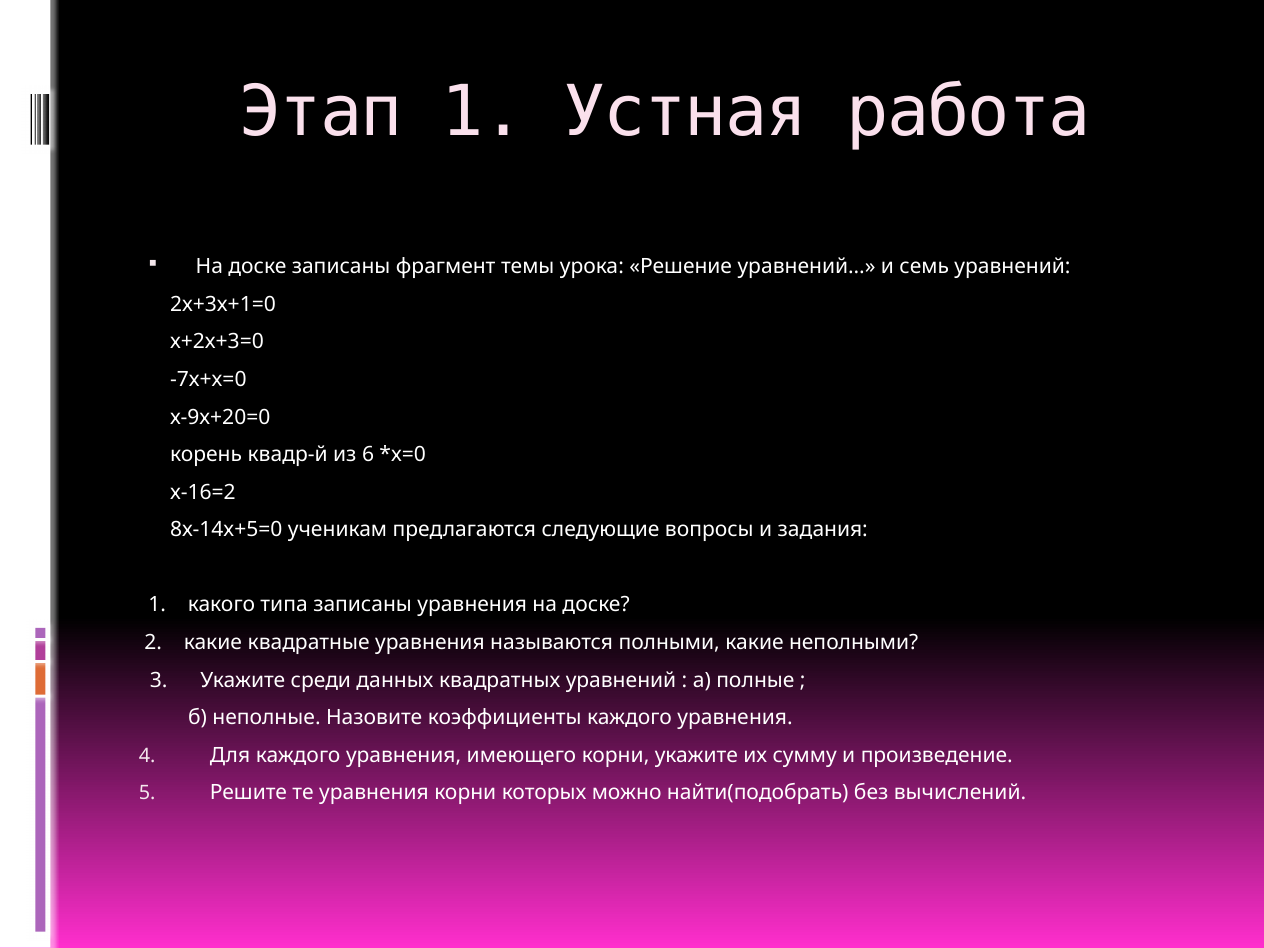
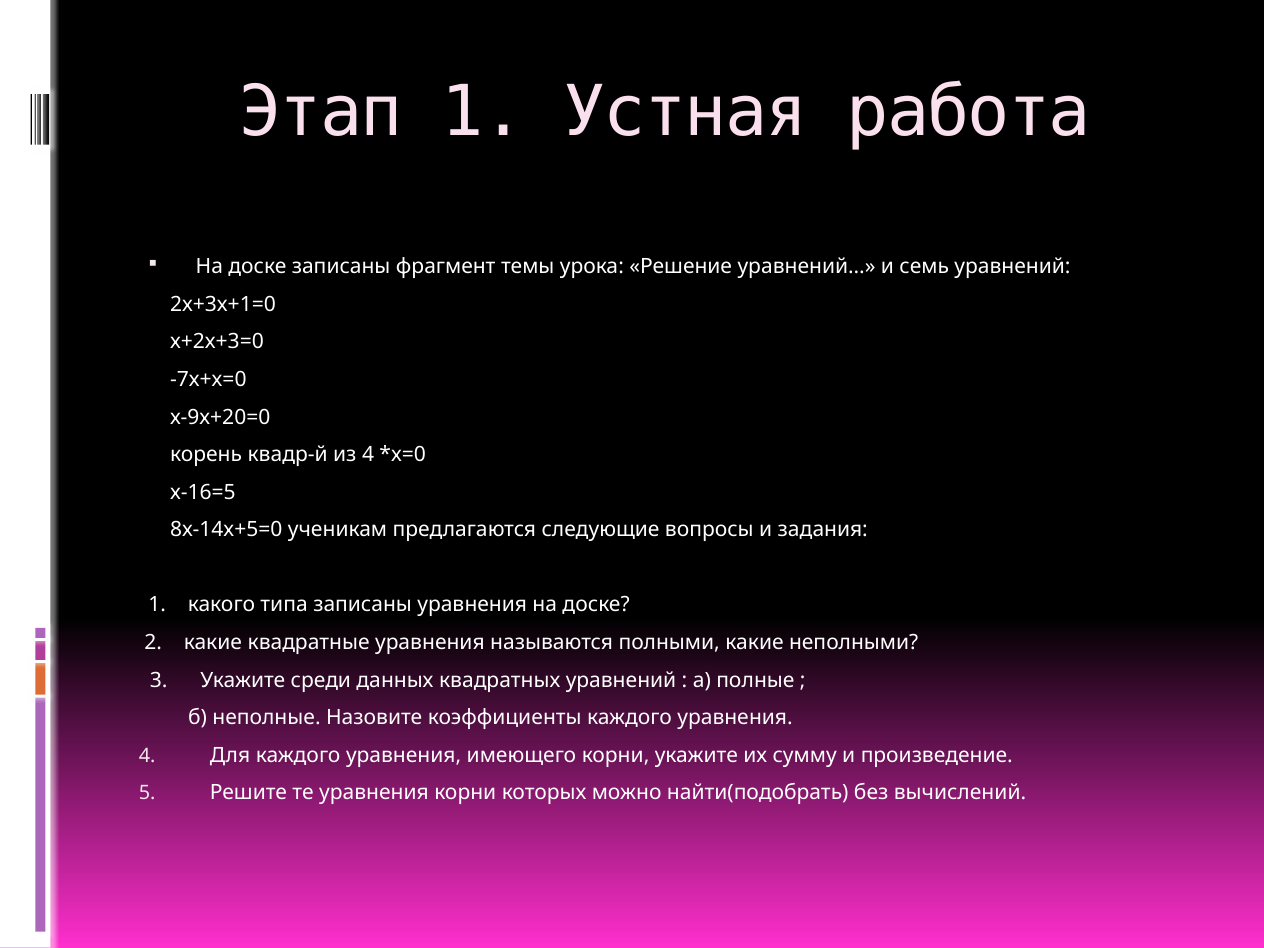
из 6: 6 -> 4 (368, 455)
х-16=2: х-16=2 -> х-16=5 (203, 492)
